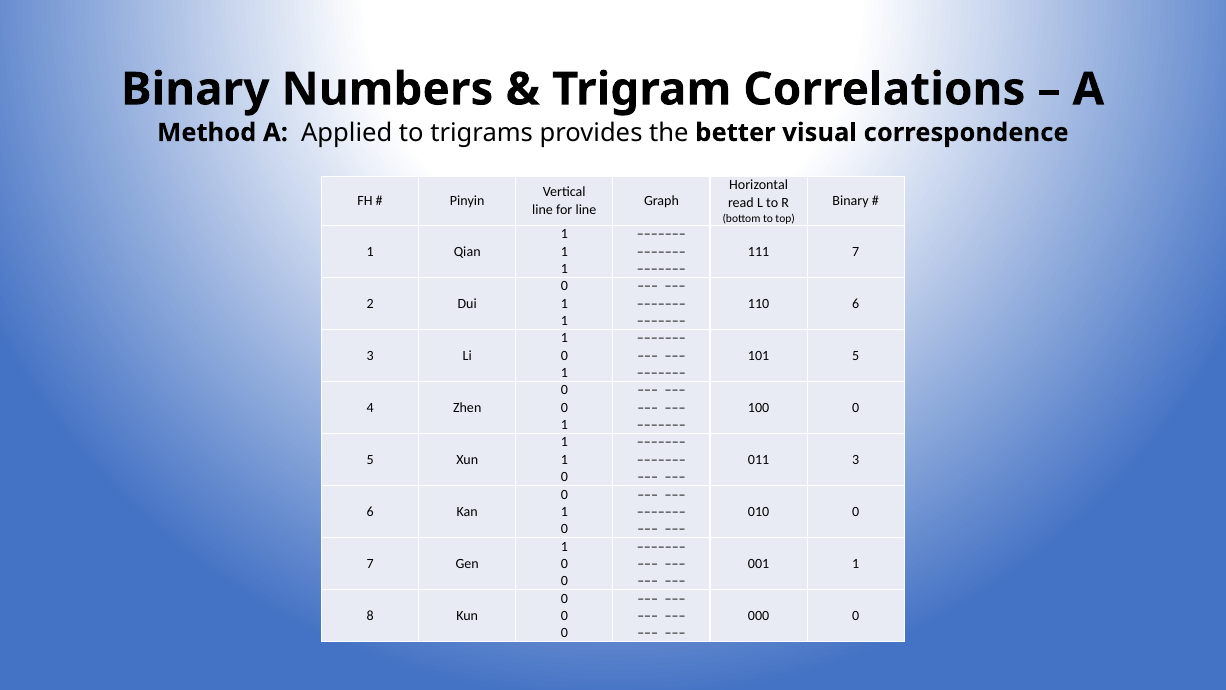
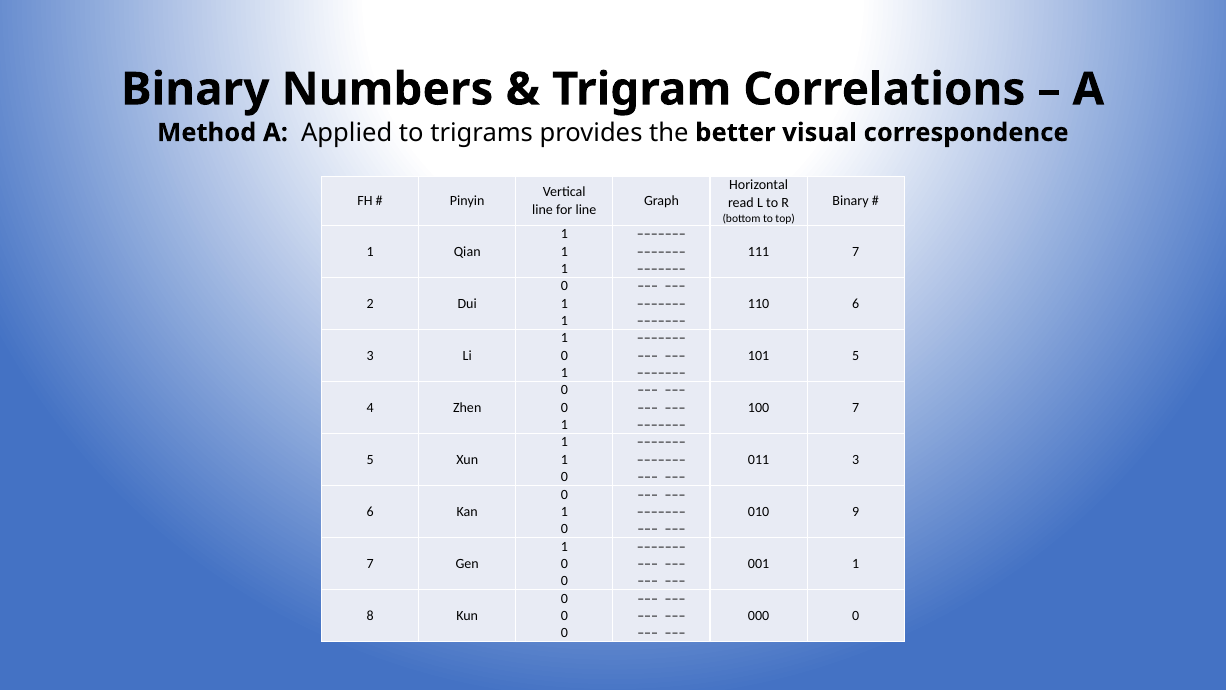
100 0: 0 -> 7 (856, 407)
010 0: 0 -> 9 (856, 512)
